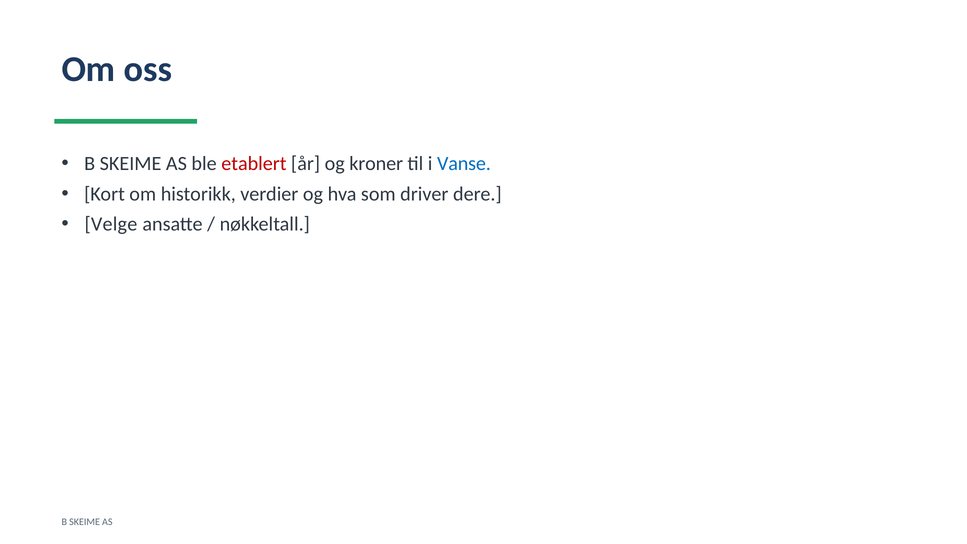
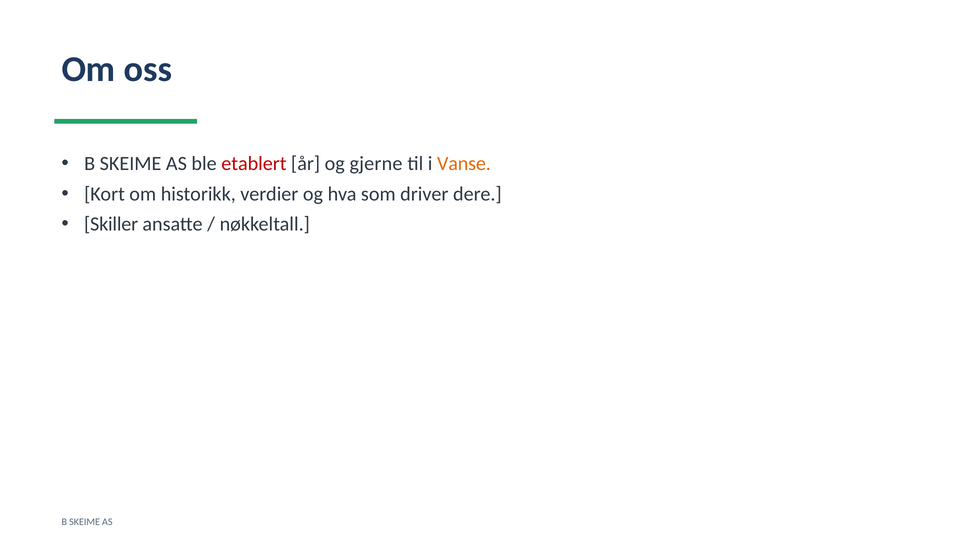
kroner: kroner -> gjerne (376, 164)
Vanse colour: blue -> orange (464, 164)
Velge: Velge -> Skiller (111, 224)
